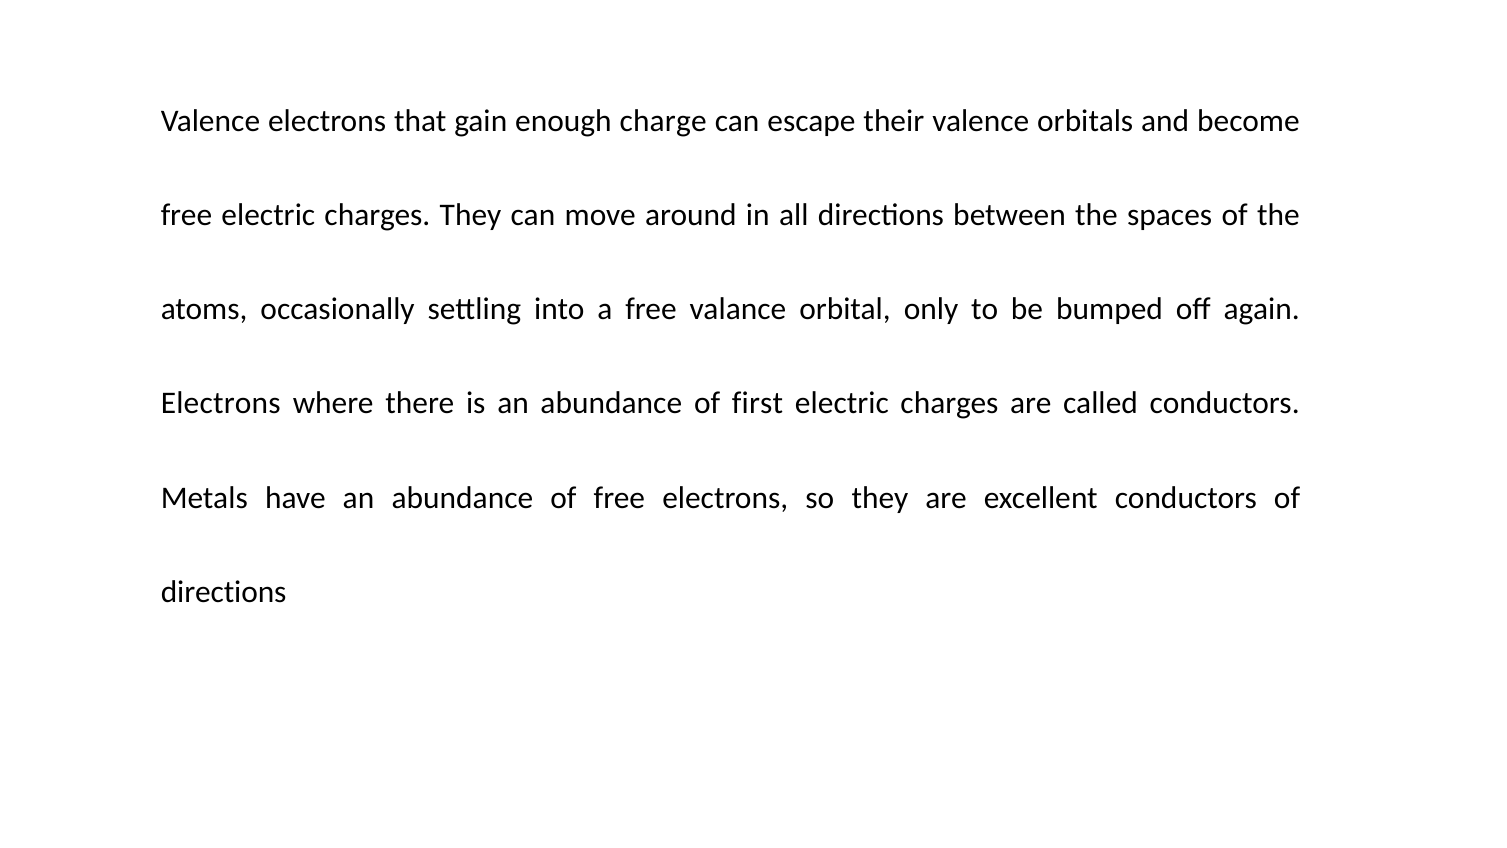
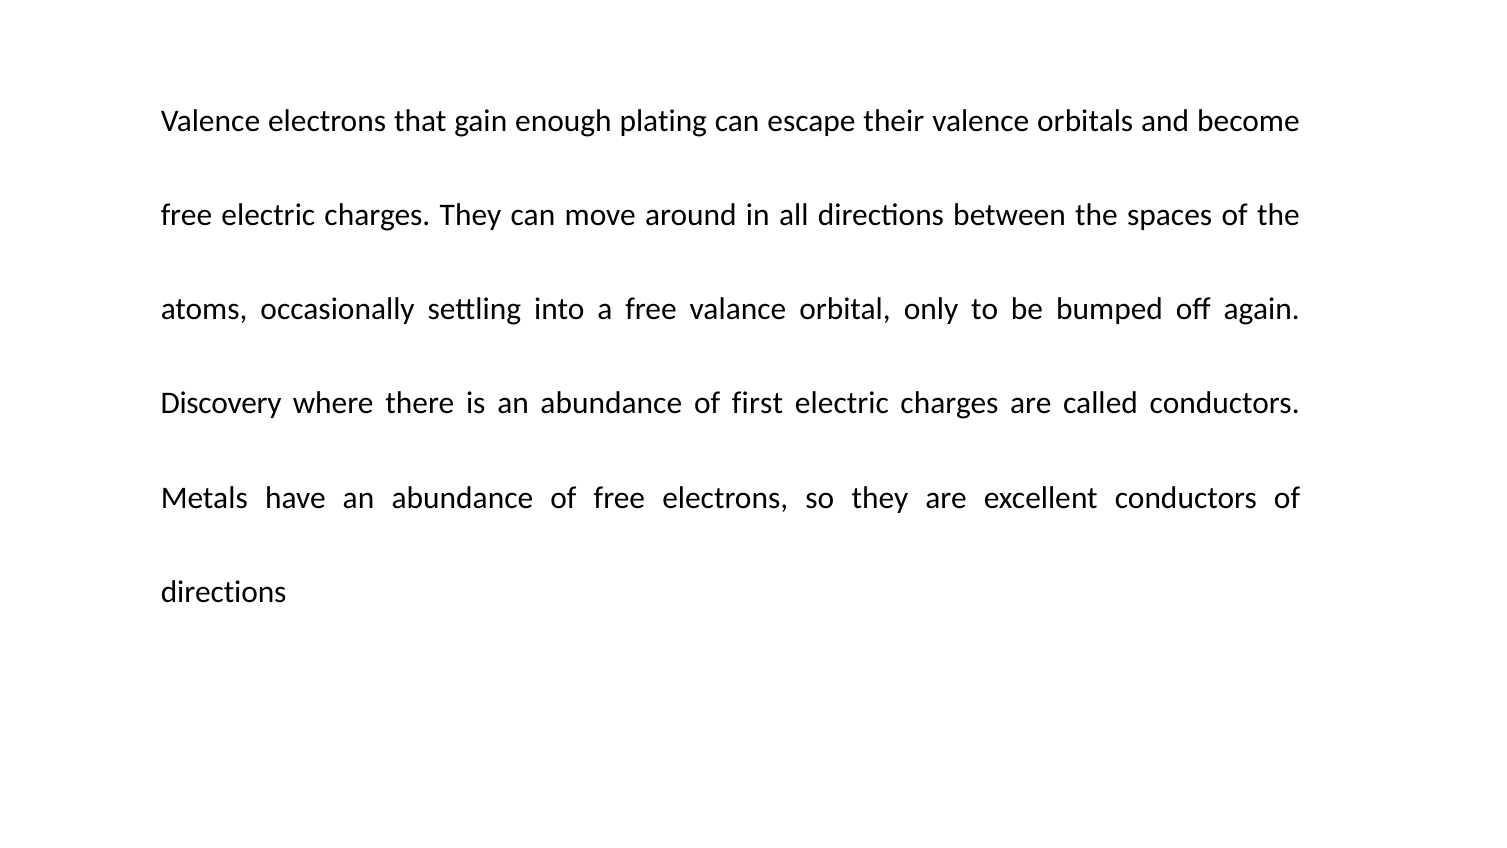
charge: charge -> plating (663, 121)
Electrons: Electrons -> Discovery (221, 403)
